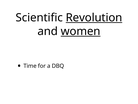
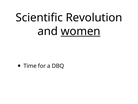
Revolution underline: present -> none (94, 18)
